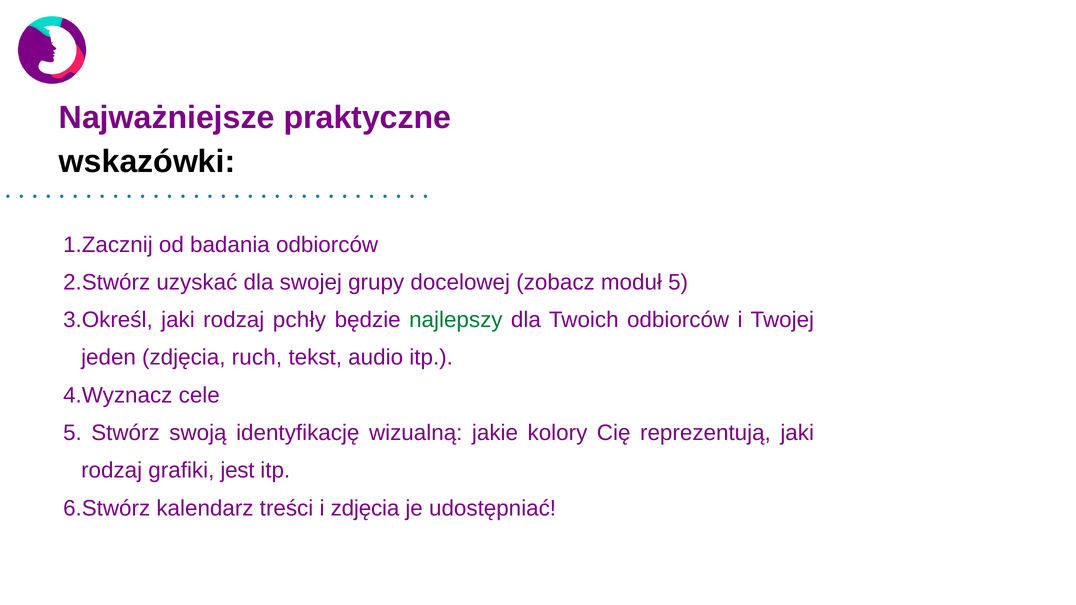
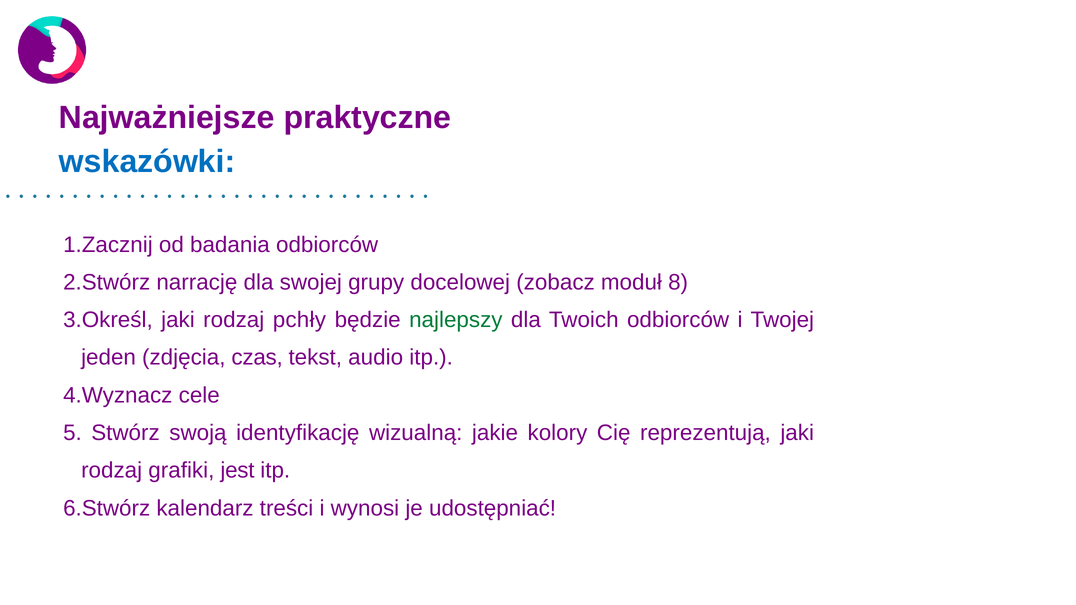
wskazówki colour: black -> blue (147, 162)
uzyskać: uzyskać -> narrację (197, 282)
moduł 5: 5 -> 8 (678, 282)
ruch: ruch -> czas (257, 358)
i zdjęcia: zdjęcia -> wynosi (365, 508)
